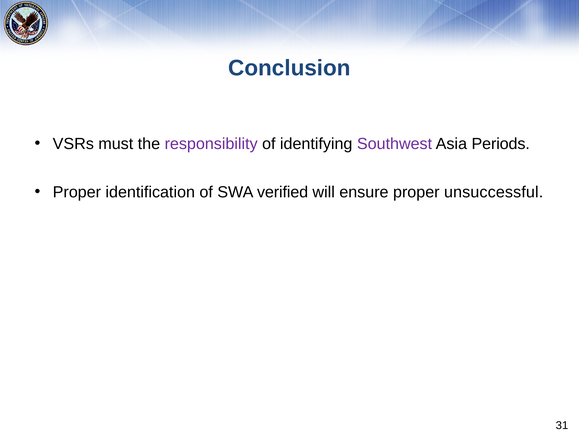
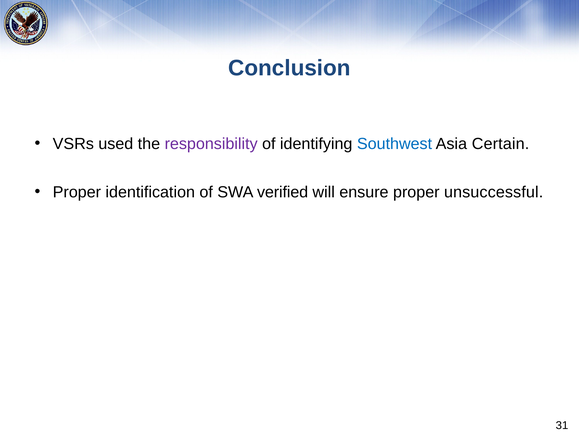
must: must -> used (116, 144)
Southwest colour: purple -> blue (395, 144)
Periods: Periods -> Certain (501, 144)
